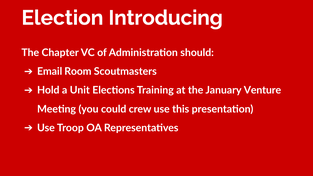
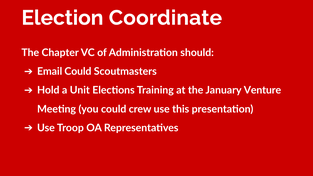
Introducing: Introducing -> Coordinate (165, 18)
Email Room: Room -> Could (78, 72)
